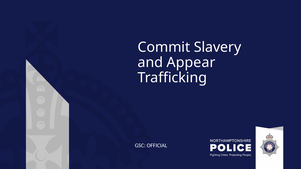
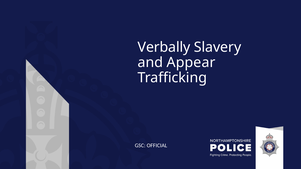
Commit: Commit -> Verbally (164, 47)
